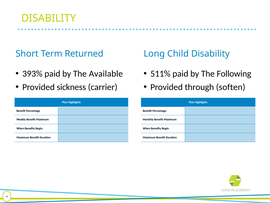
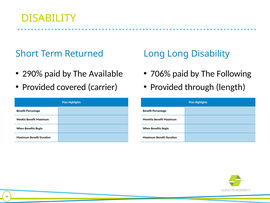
Long Child: Child -> Long (178, 54)
393%: 393% -> 290% (32, 73)
511%: 511% -> 706% (160, 73)
sickness: sickness -> covered (71, 87)
soften: soften -> length (231, 87)
